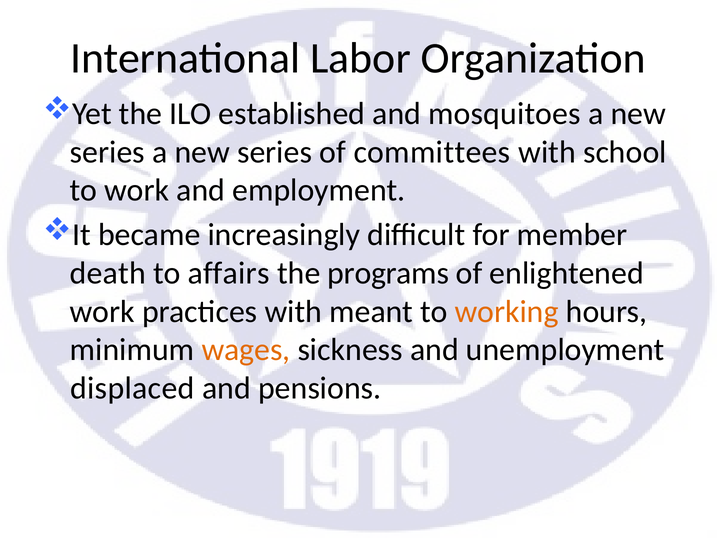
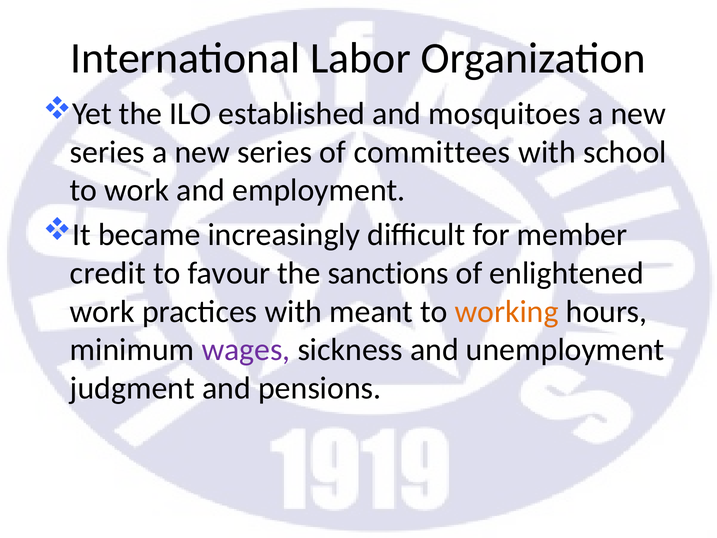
death: death -> credit (108, 273)
affairs: affairs -> favour (229, 273)
programs: programs -> sanctions (388, 273)
wages colour: orange -> purple (246, 350)
displaced: displaced -> judgment (132, 388)
